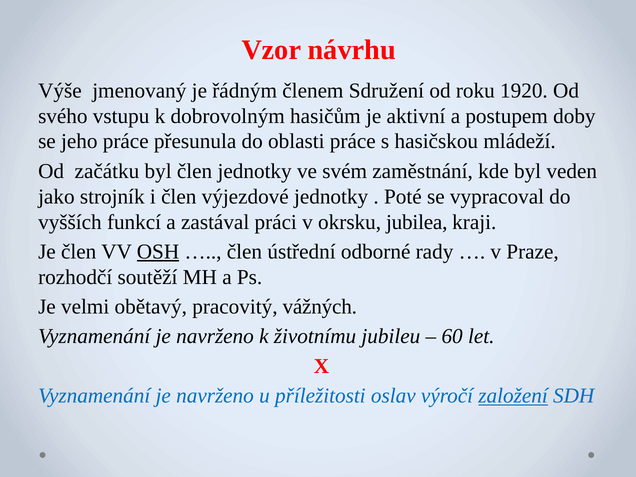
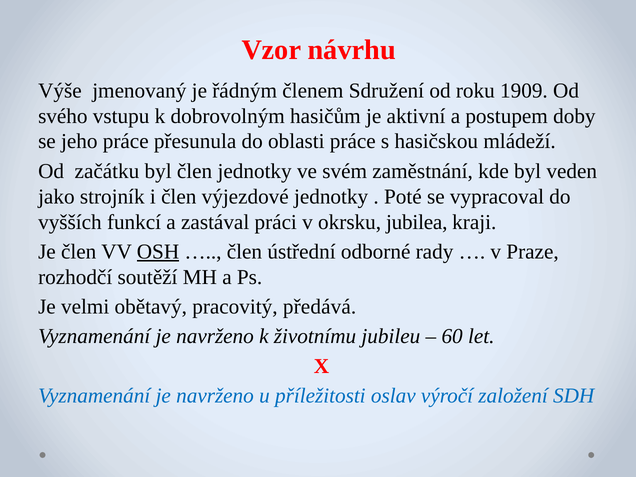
1920: 1920 -> 1909 (524, 91)
vážných: vážných -> předává (320, 307)
založení underline: present -> none (513, 396)
